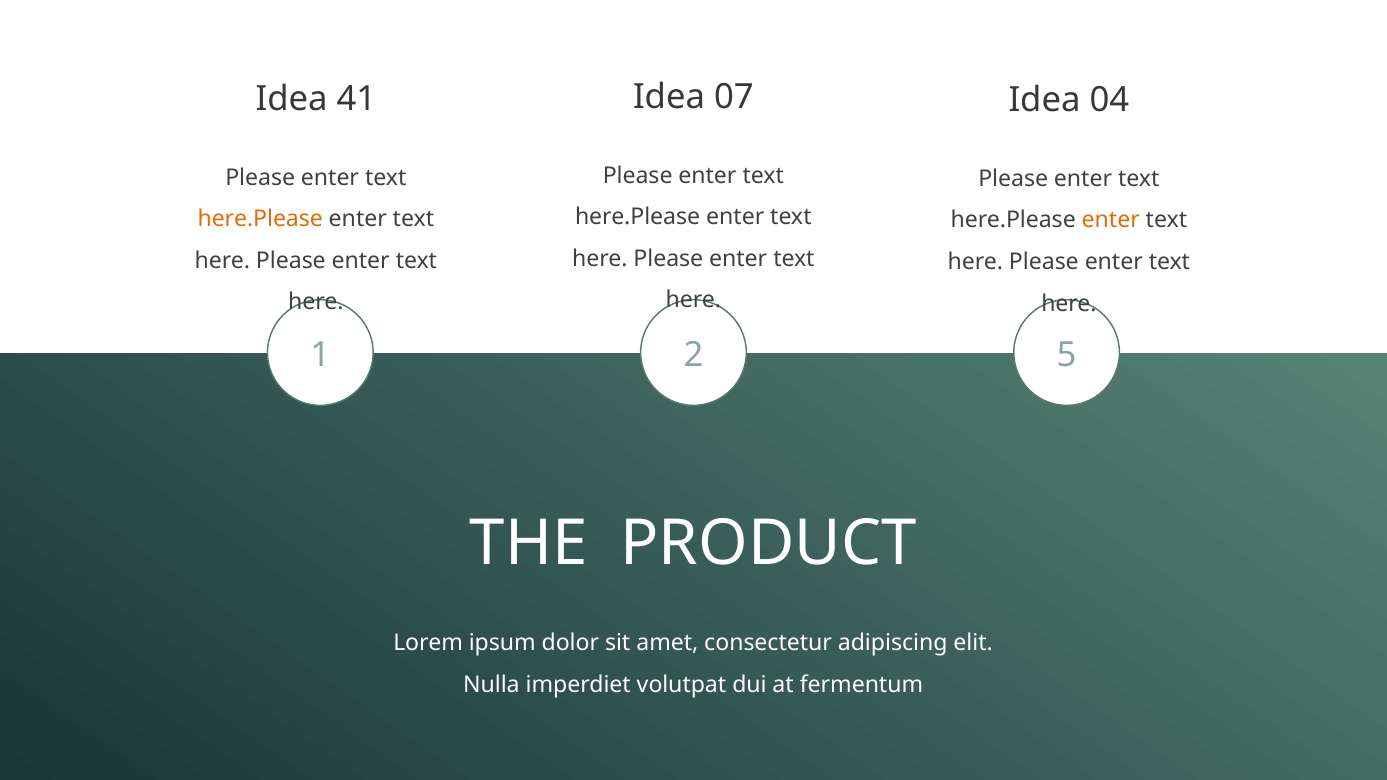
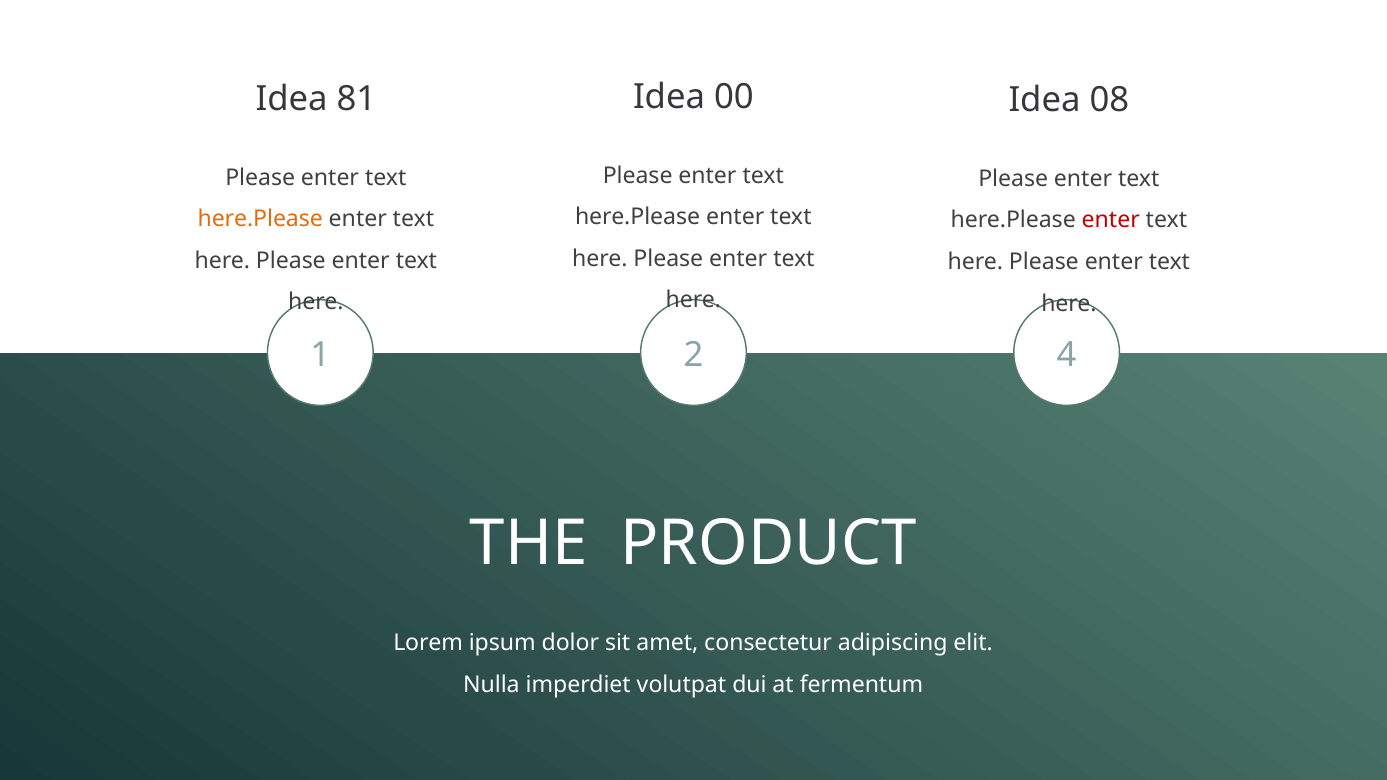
07: 07 -> 00 (734, 97)
41: 41 -> 81 (356, 99)
04: 04 -> 08 (1109, 100)
enter colour: orange -> red (1111, 220)
5: 5 -> 4 (1067, 355)
